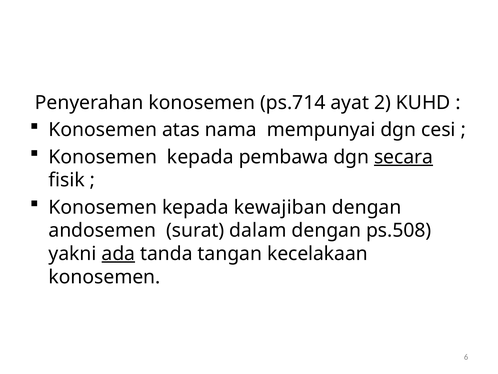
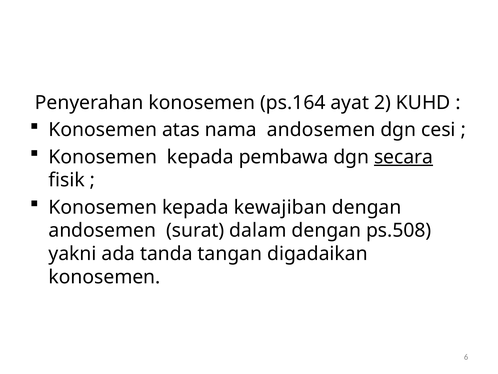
ps.714: ps.714 -> ps.164 (293, 103)
nama mempunyai: mempunyai -> andosemen (321, 130)
ada underline: present -> none (118, 253)
kecelakaan: kecelakaan -> digadaikan (317, 253)
